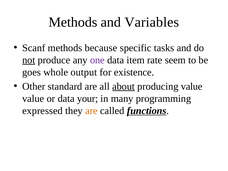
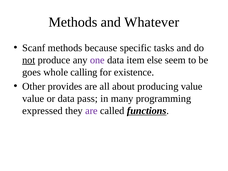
Variables: Variables -> Whatever (152, 22)
rate: rate -> else (155, 60)
output: output -> calling (84, 72)
standard: standard -> provides (65, 86)
about underline: present -> none (124, 86)
your: your -> pass (87, 99)
are colour: orange -> purple (91, 111)
